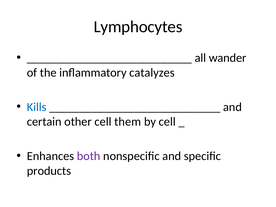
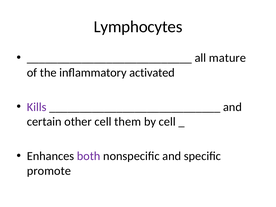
wander: wander -> mature (227, 58)
catalyzes: catalyzes -> activated (152, 73)
Kills colour: blue -> purple (37, 107)
products: products -> promote (49, 171)
